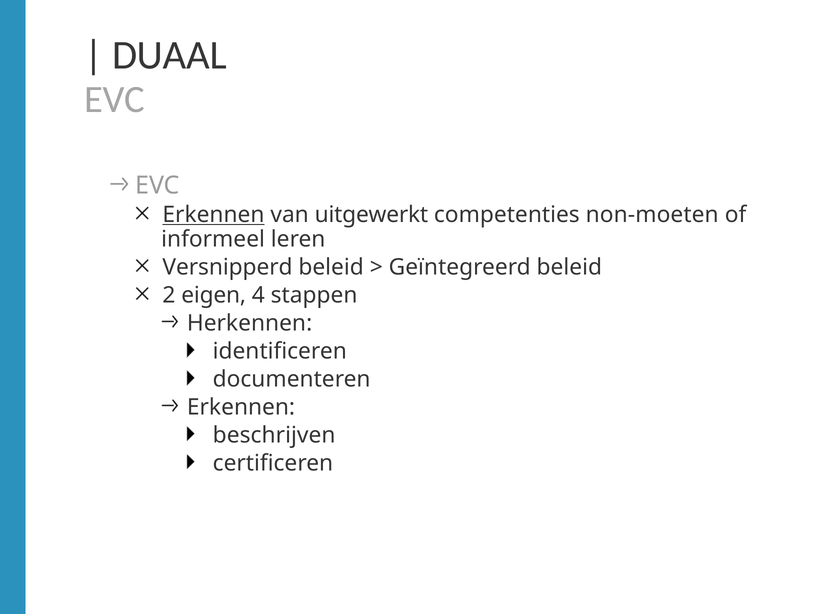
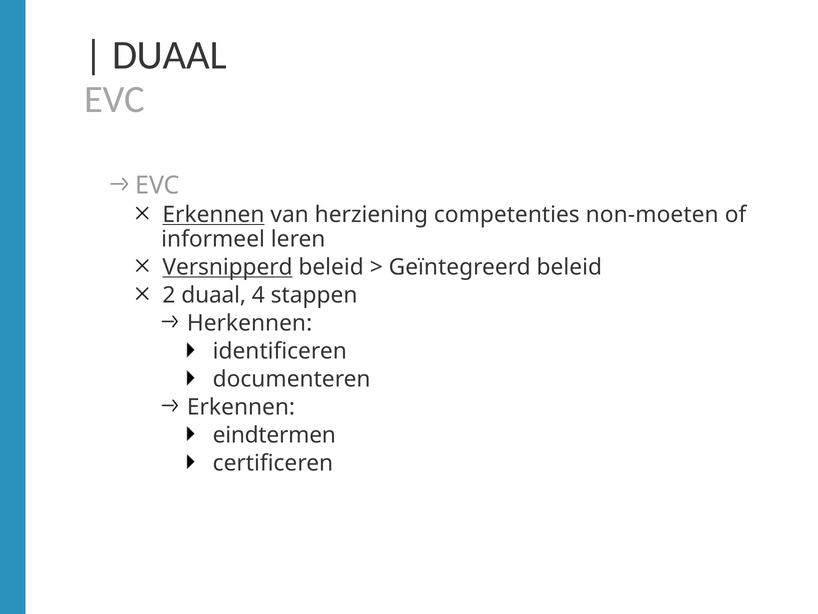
uitgewerkt: uitgewerkt -> herziening (371, 215)
Versnipperd underline: none -> present (228, 267)
2 eigen: eigen -> duaal (214, 295)
beschrijven: beschrijven -> eindtermen (274, 435)
